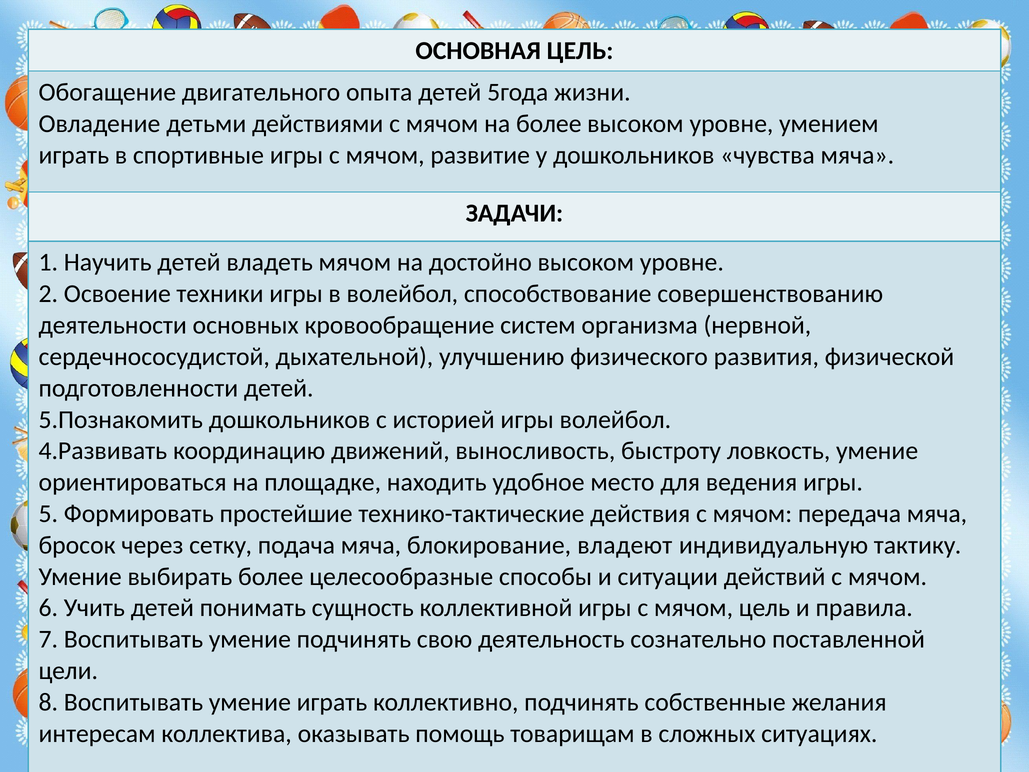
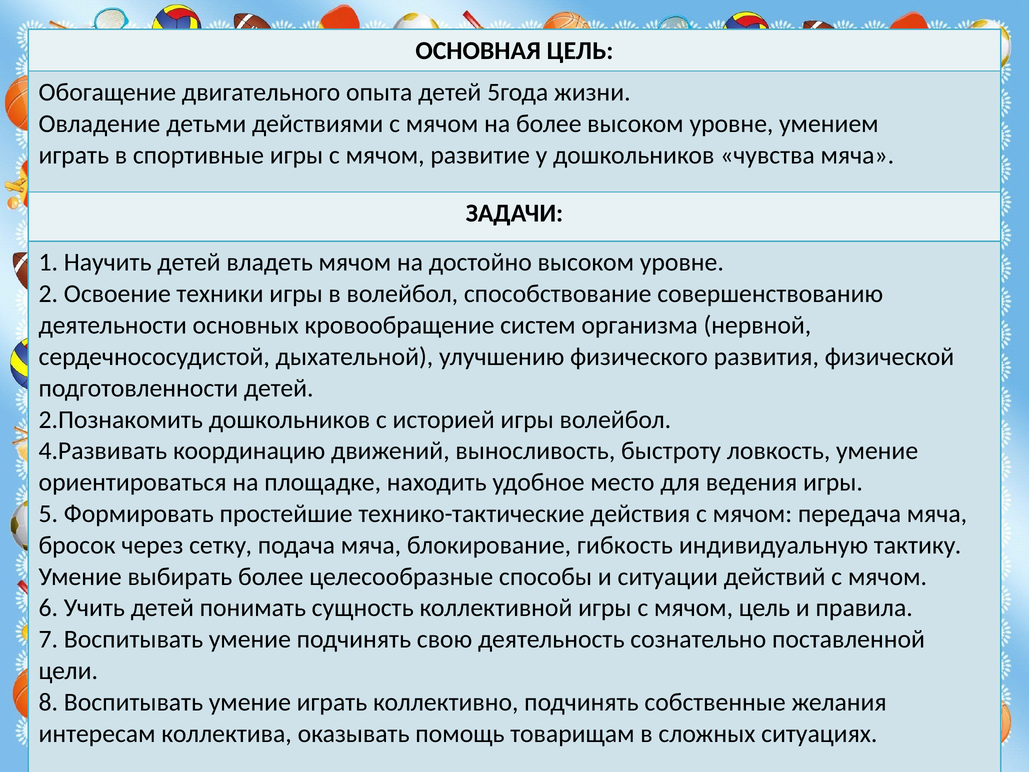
5.Познакомить: 5.Познакомить -> 2.Познакомить (121, 419)
владеют: владеют -> гибкость (625, 545)
